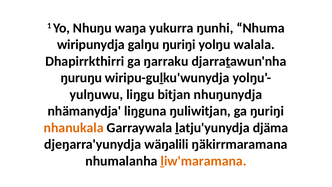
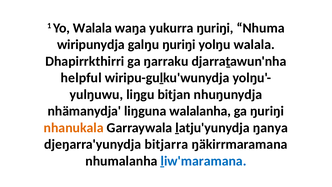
Yo Nhuŋu: Nhuŋu -> Walala (92, 28)
yukurra ŋunhi: ŋunhi -> ŋuriŋi (215, 28)
ŋuruŋu: ŋuruŋu -> helpful (81, 78)
ŋuliwitjan: ŋuliwitjan -> walalanha (200, 111)
djäma: djäma -> ŋanya (270, 128)
wäŋalili: wäŋalili -> bitjarra (166, 144)
ḻiw'maramana colour: orange -> blue (204, 161)
